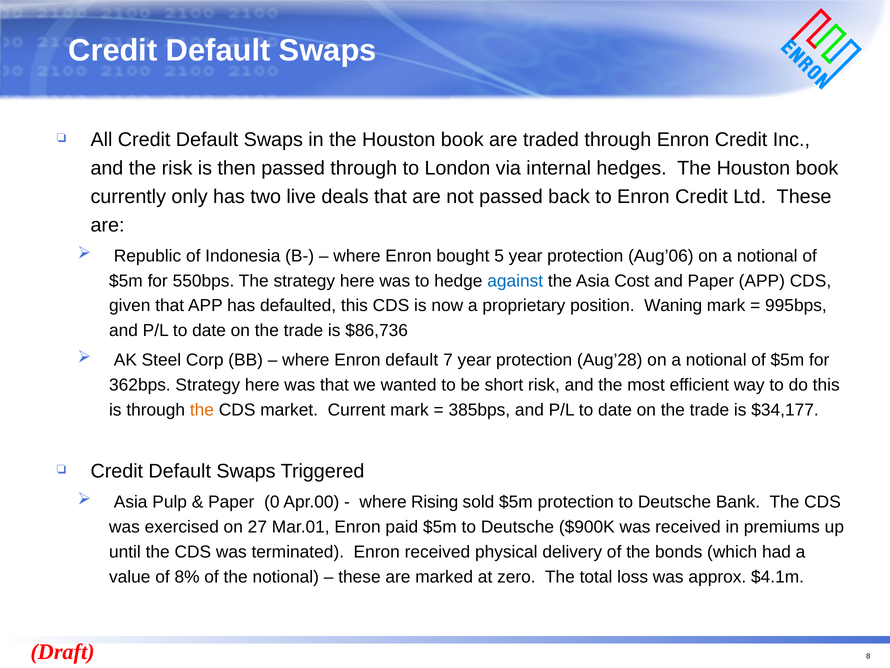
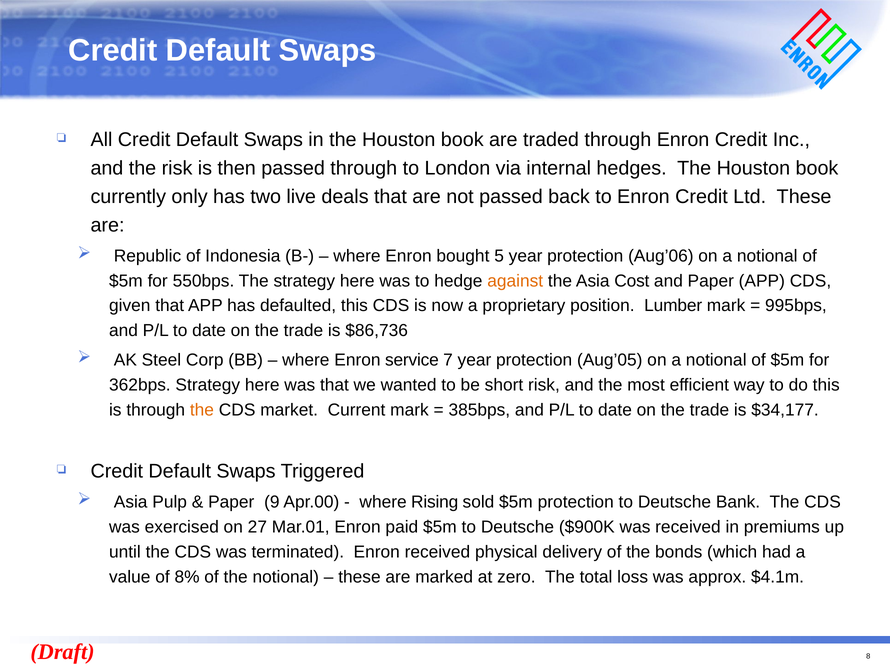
against colour: blue -> orange (515, 281)
Waning: Waning -> Lumber (673, 306)
Enron default: default -> service (412, 360)
Aug’28: Aug’28 -> Aug’05 (610, 360)
0: 0 -> 9 (272, 502)
